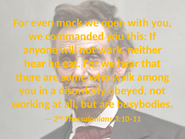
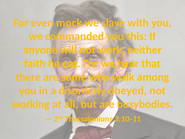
open: open -> slave (113, 23)
hear: hear -> faith (35, 63)
